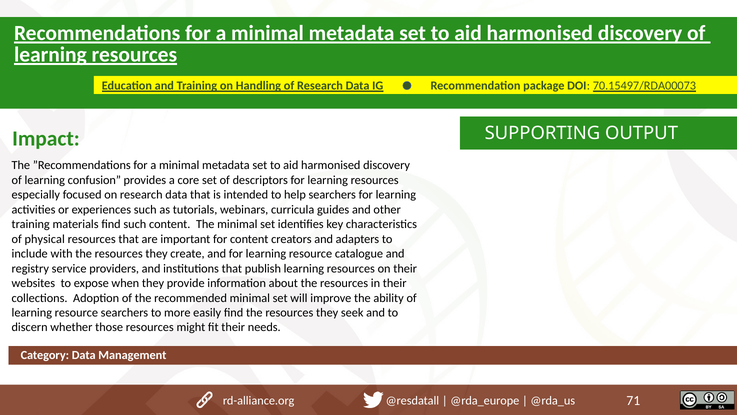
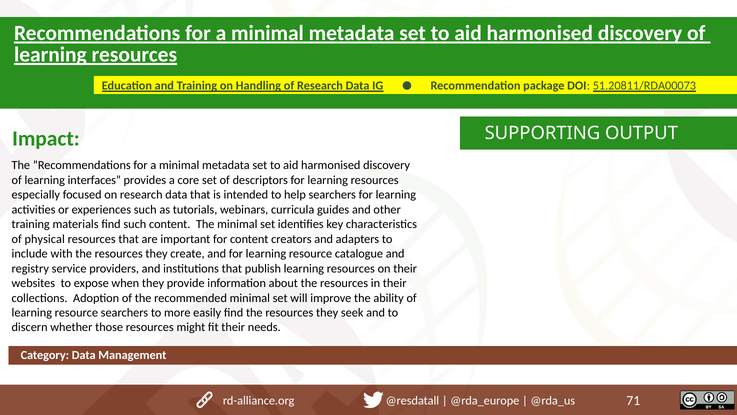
70.15497/RDA00073: 70.15497/RDA00073 -> 51.20811/RDA00073 (644, 86)
confusion: confusion -> interfaces (94, 180)
